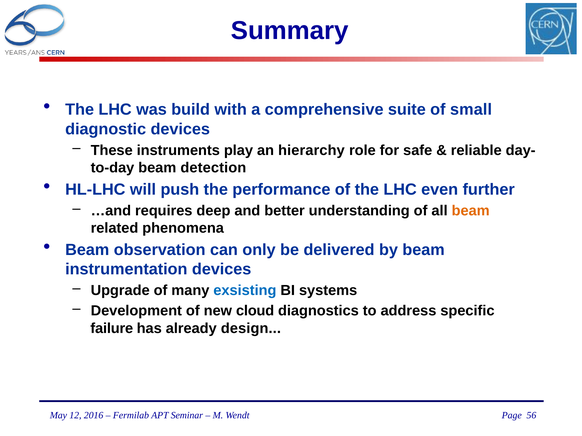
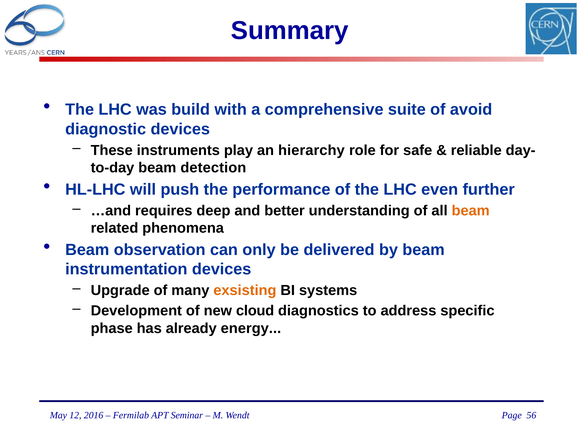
small: small -> avoid (471, 110)
exsisting colour: blue -> orange (245, 291)
failure: failure -> phase (112, 329)
design: design -> energy (251, 329)
